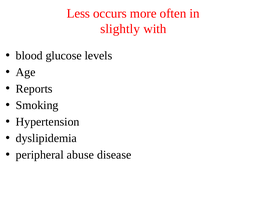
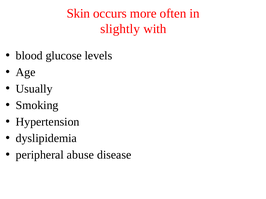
Less: Less -> Skin (78, 13)
Reports: Reports -> Usually (34, 89)
